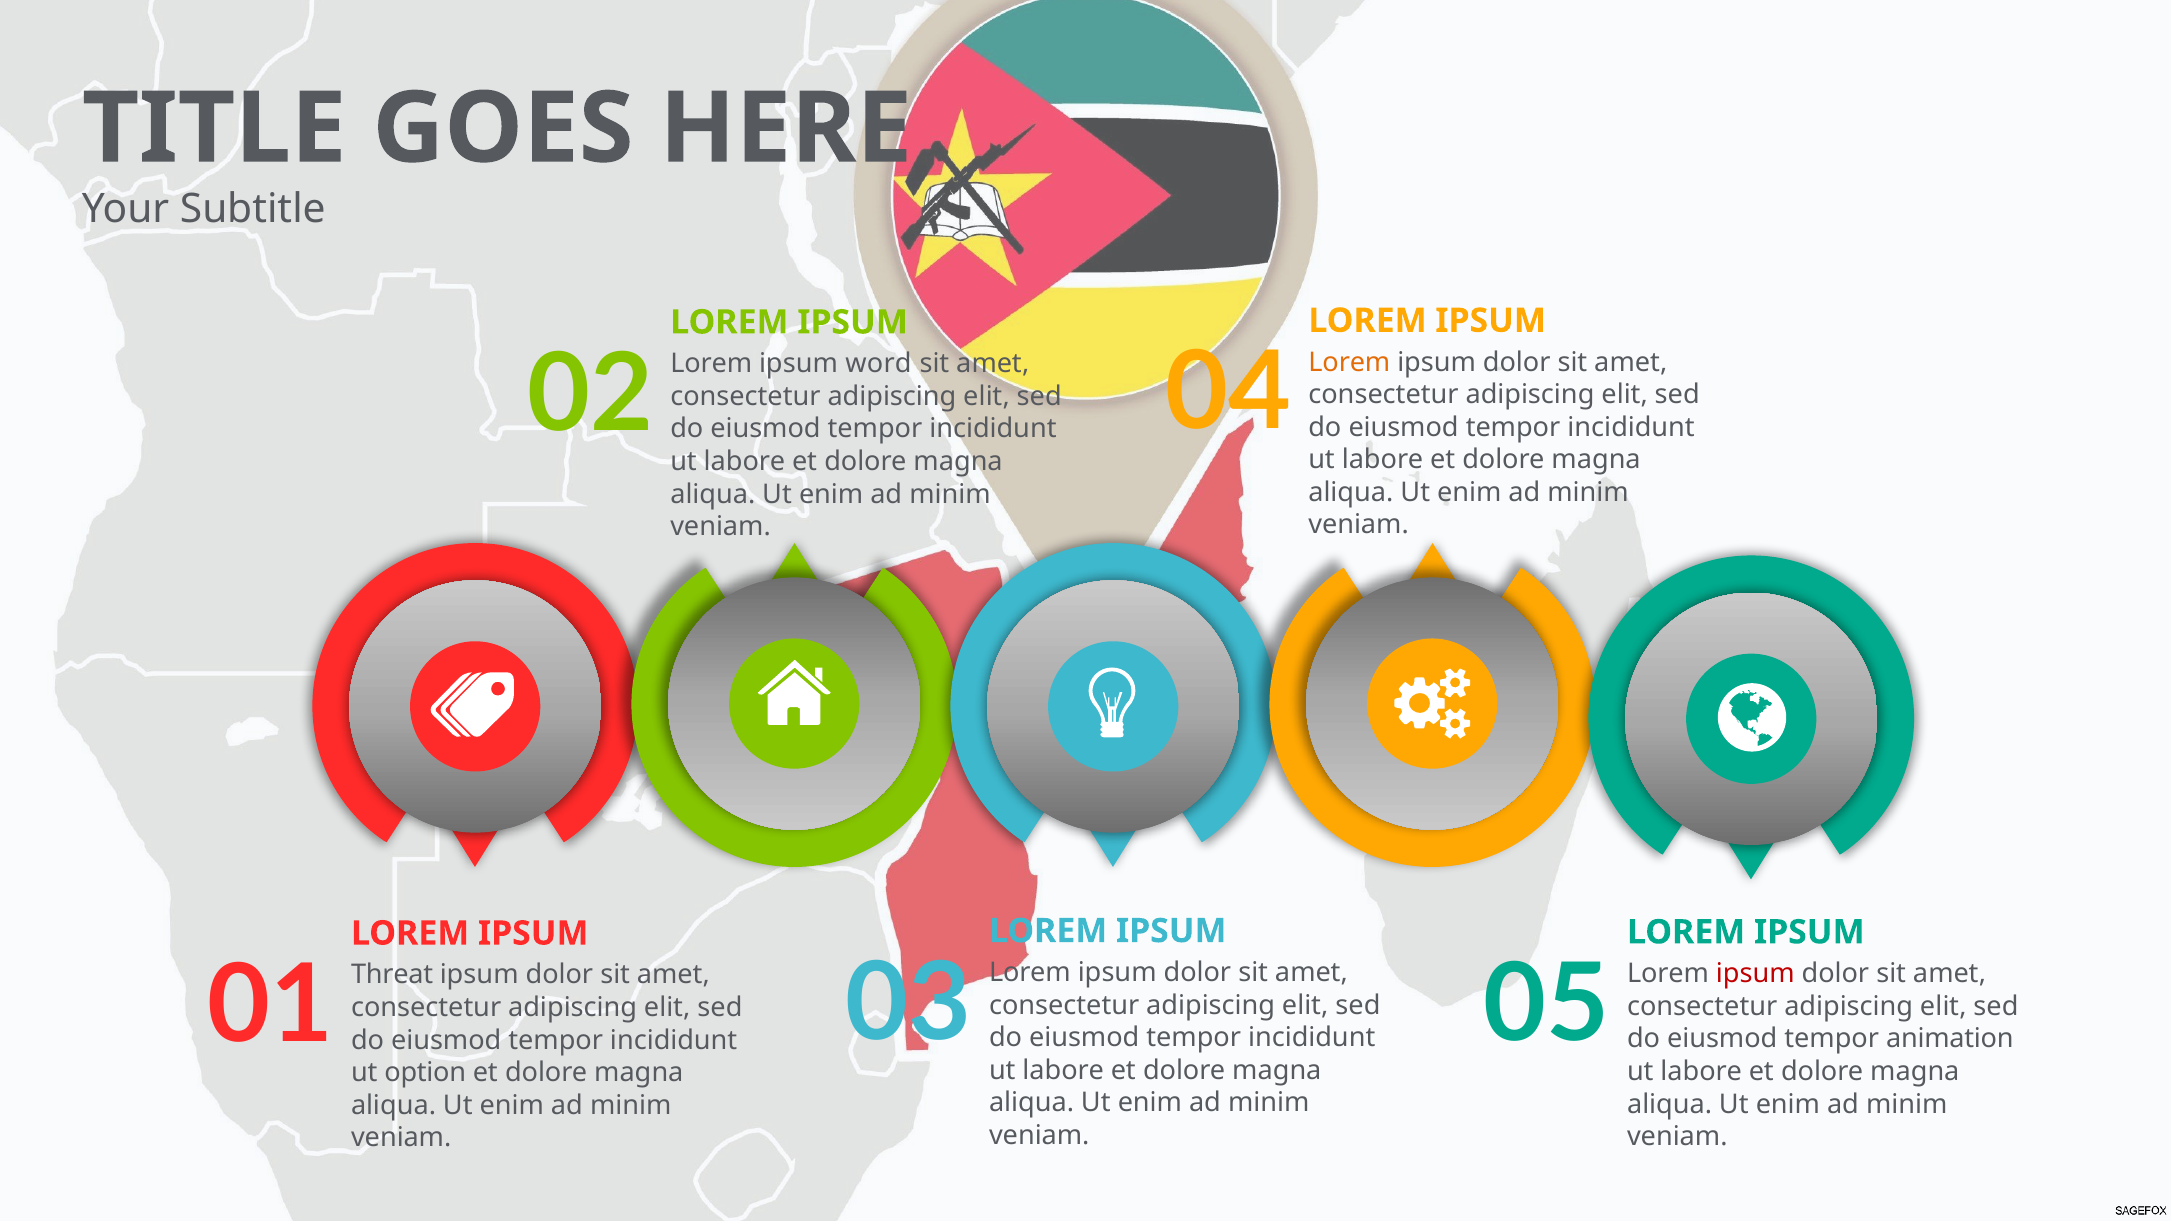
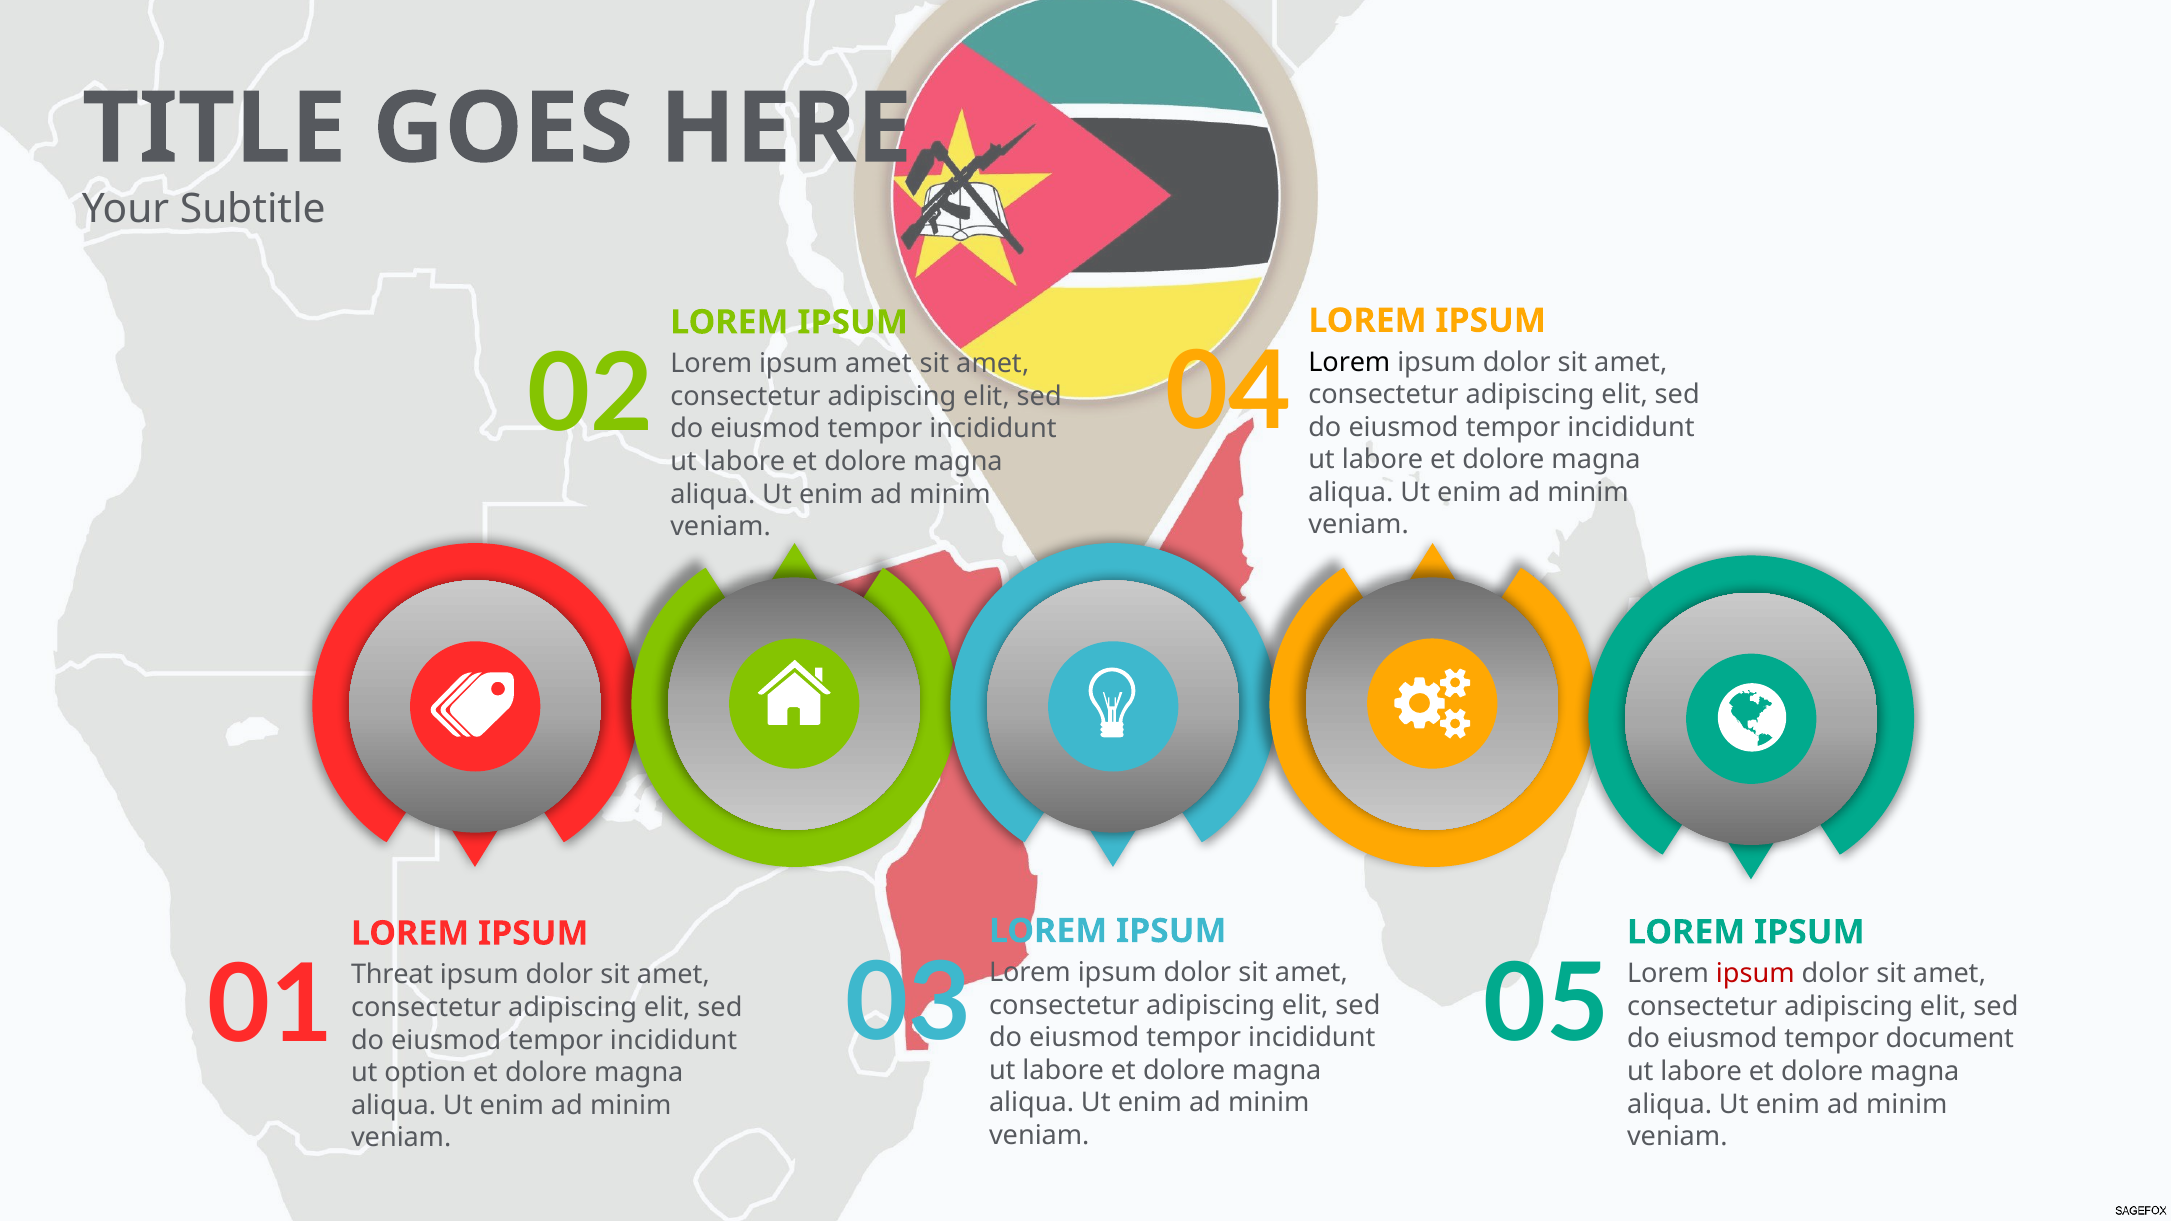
Lorem colour: orange -> black (1349, 362)
ipsum word: word -> amet (878, 364)
animation: animation -> document (1950, 1039)
